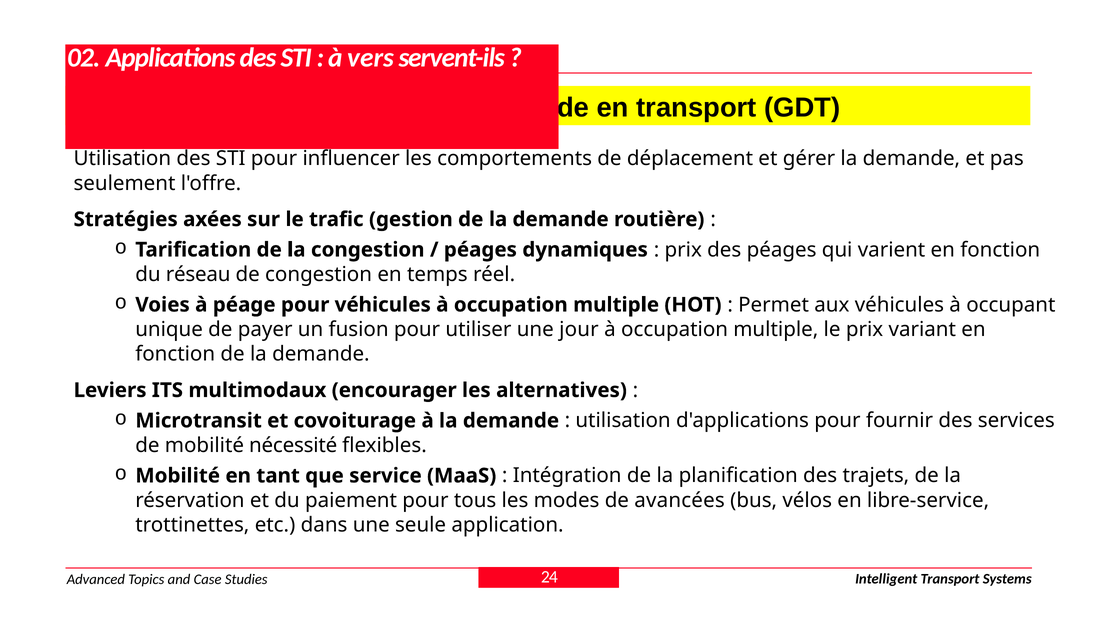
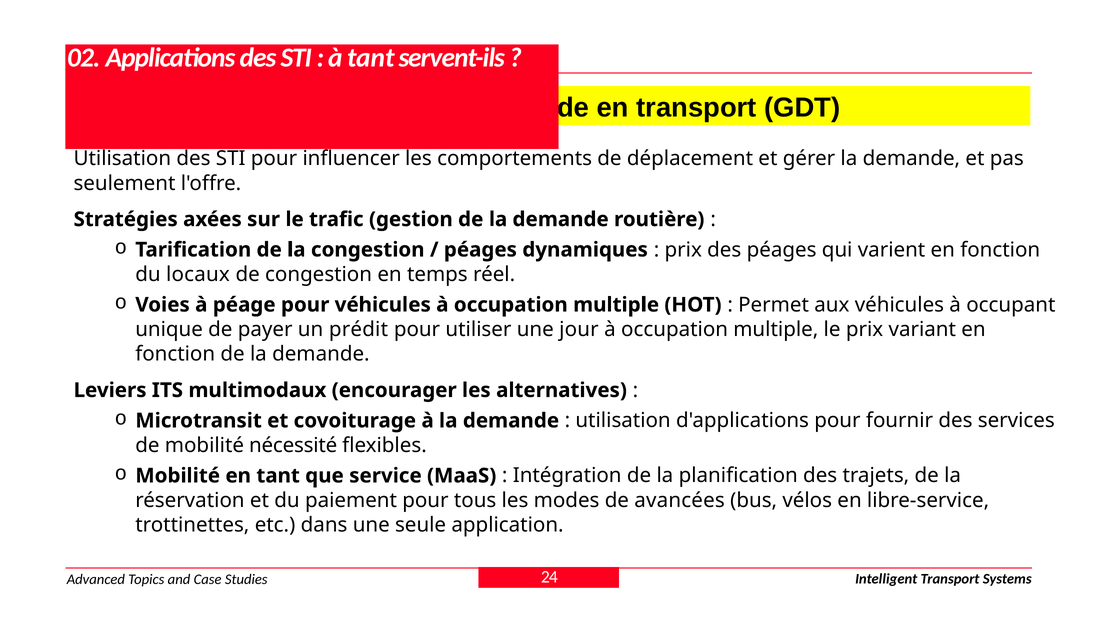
à vers: vers -> tant (371, 58)
réseau: réseau -> locaux (198, 274)
fusion: fusion -> prédit (358, 330)
